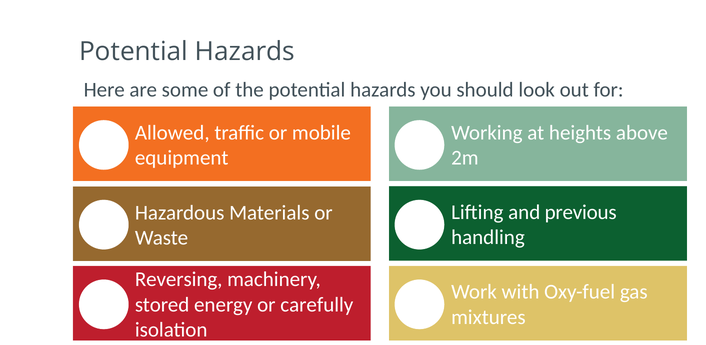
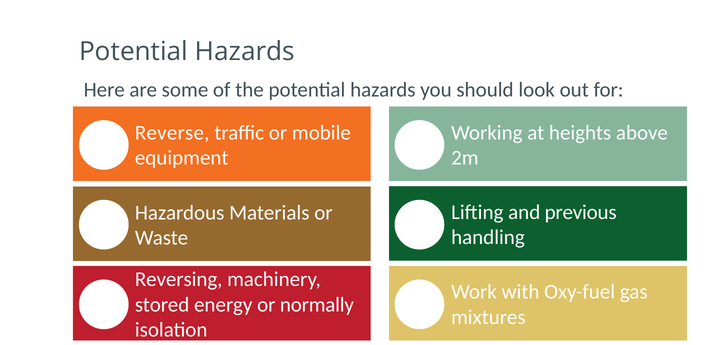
Allowed: Allowed -> Reverse (172, 133)
carefully: carefully -> normally (317, 305)
